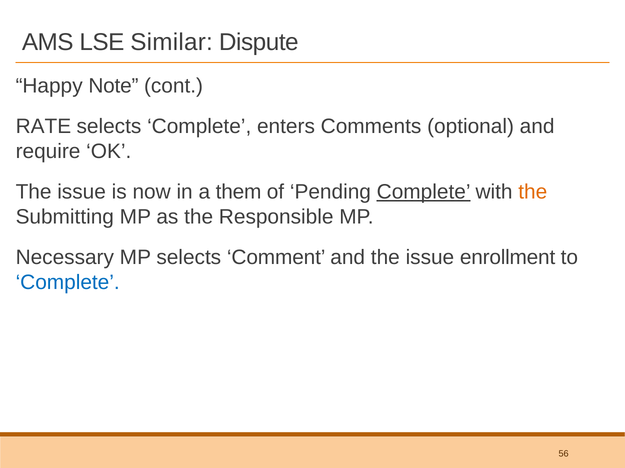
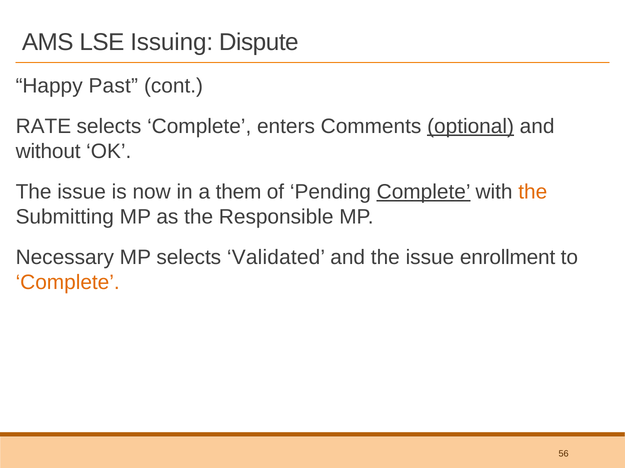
Similar: Similar -> Issuing (172, 42)
Note: Note -> Past (113, 86)
optional underline: none -> present (471, 126)
require: require -> without (48, 151)
Comment: Comment -> Validated (276, 258)
Complete colour: blue -> orange (68, 283)
